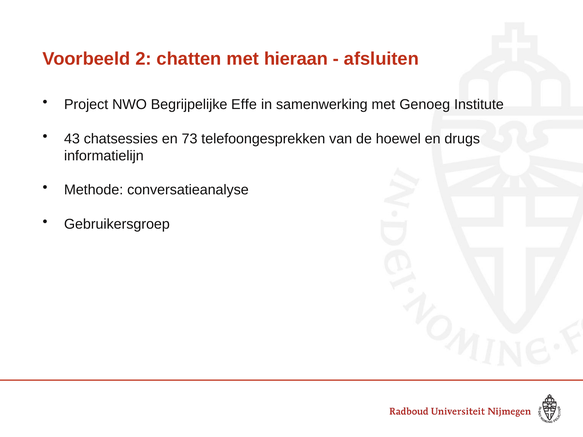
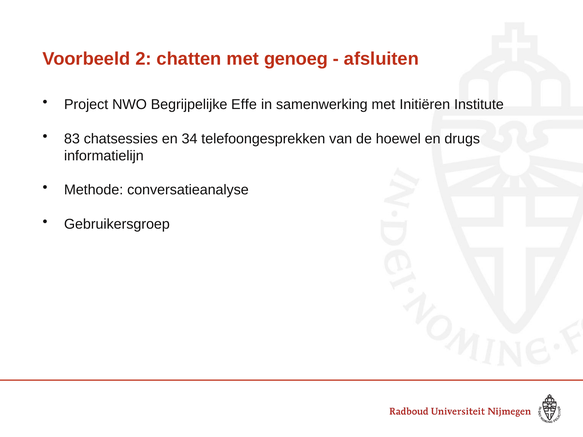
hieraan: hieraan -> genoeg (296, 59)
Genoeg: Genoeg -> Initiëren (425, 105)
43: 43 -> 83 (72, 139)
73: 73 -> 34 (190, 139)
